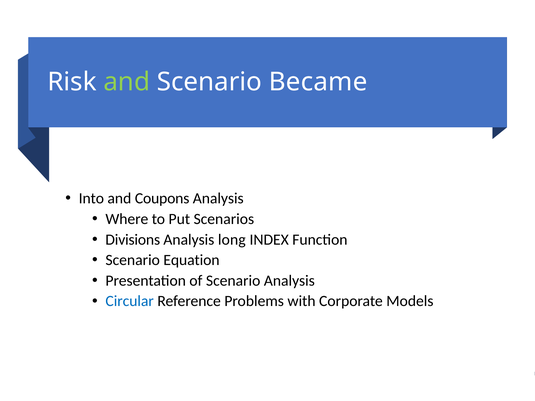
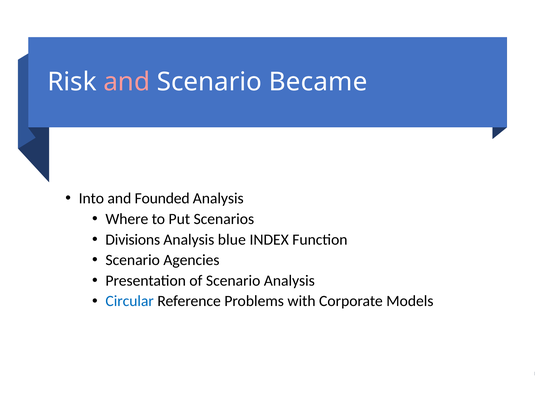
and colour: light green -> pink (127, 82)
Coupons: Coupons -> Founded (162, 199)
long: long -> blue (232, 240)
Equation: Equation -> Agencies (191, 260)
